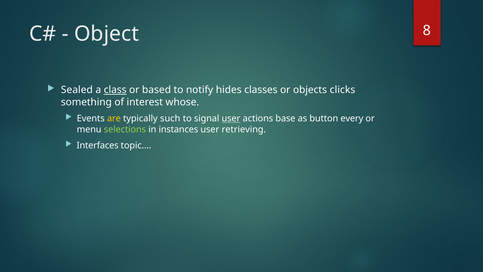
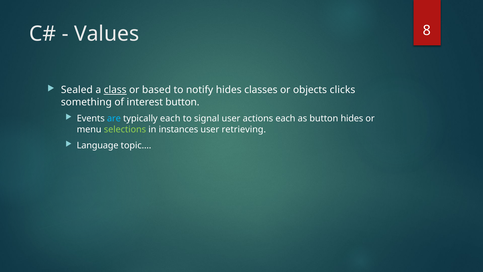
Object: Object -> Values (107, 34)
interest whose: whose -> button (182, 102)
are colour: yellow -> light blue (114, 118)
typically such: such -> each (170, 118)
user underline: present -> none (231, 118)
actions base: base -> each (285, 118)
button every: every -> hides (352, 118)
Interfaces: Interfaces -> Language (98, 145)
